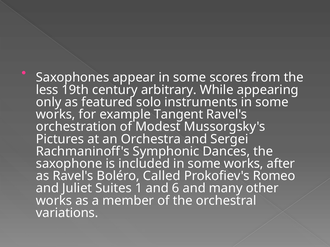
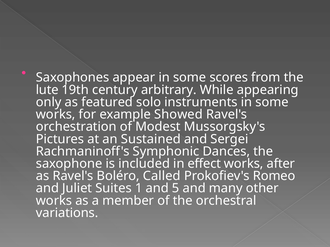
less: less -> lute (47, 90)
Tangent: Tangent -> Showed (178, 115)
Orchestra: Orchestra -> Sustained (151, 139)
included in some: some -> effect (204, 164)
6: 6 -> 5 (176, 189)
